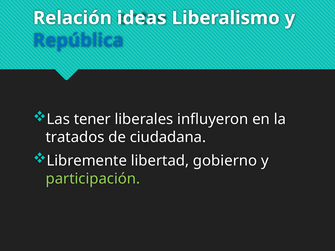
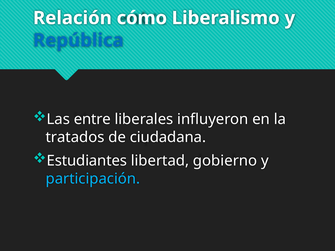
ideas: ideas -> cómo (142, 18)
tener: tener -> entre (92, 119)
Libremente: Libremente -> Estudiantes (87, 161)
participación colour: light green -> light blue (93, 179)
